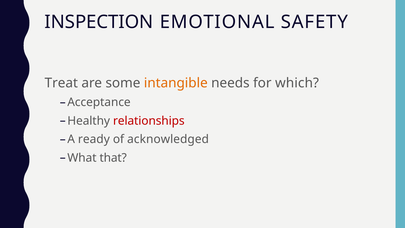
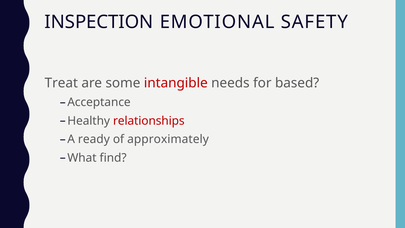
intangible colour: orange -> red (176, 83)
which: which -> based (297, 83)
acknowledged: acknowledged -> approximately (168, 139)
that: that -> find (113, 158)
